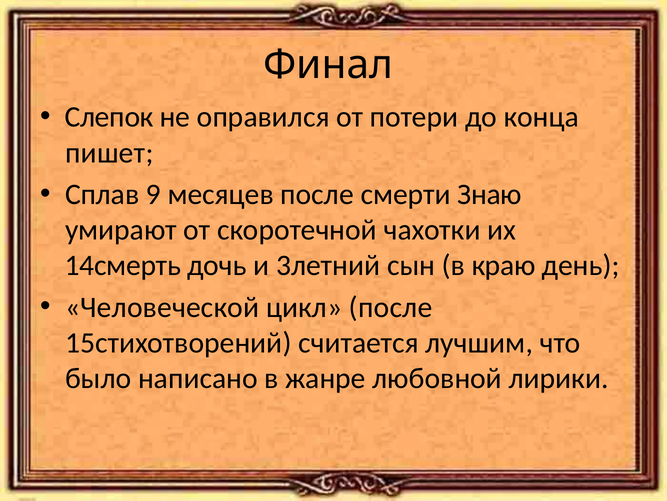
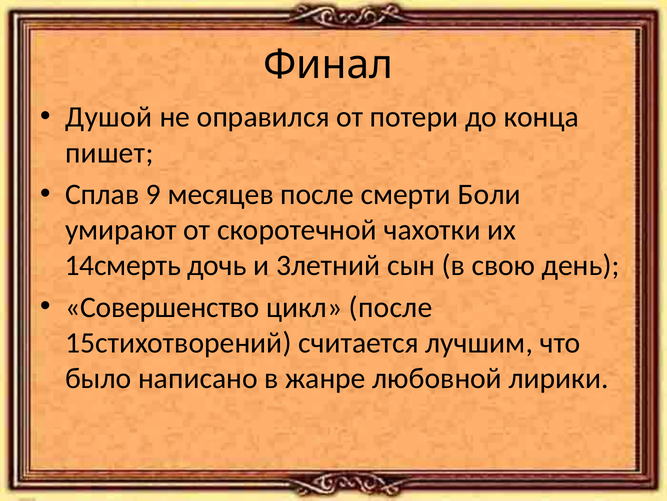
Слепок: Слепок -> Душой (109, 117)
Знаю: Знаю -> Боли (489, 194)
краю: краю -> свою (503, 265)
Человеческой: Человеческой -> Совершенство (162, 307)
